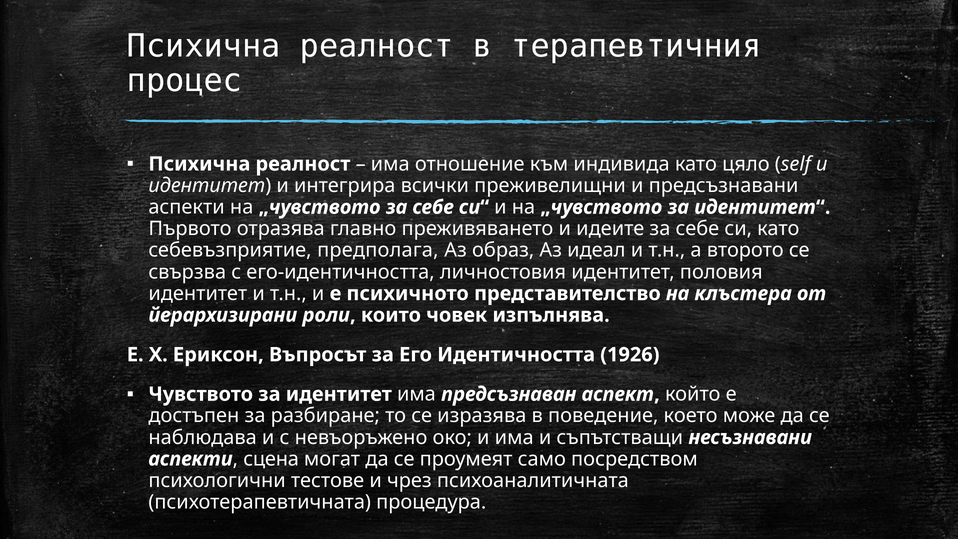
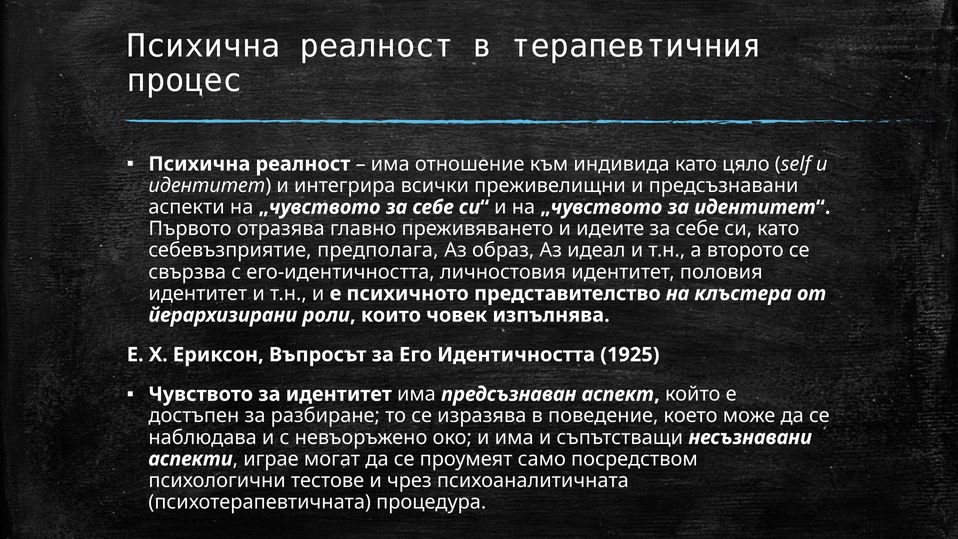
1926: 1926 -> 1925 (630, 355)
сцена: сцена -> играе (271, 459)
